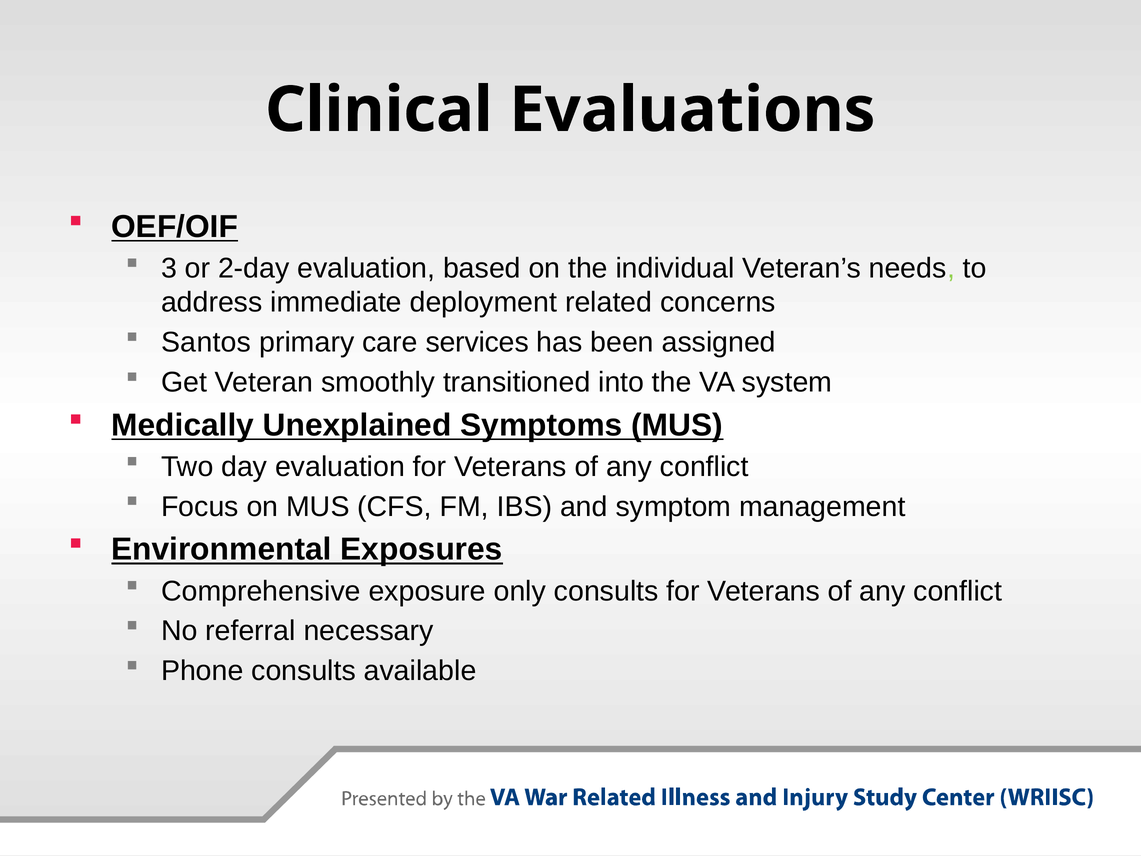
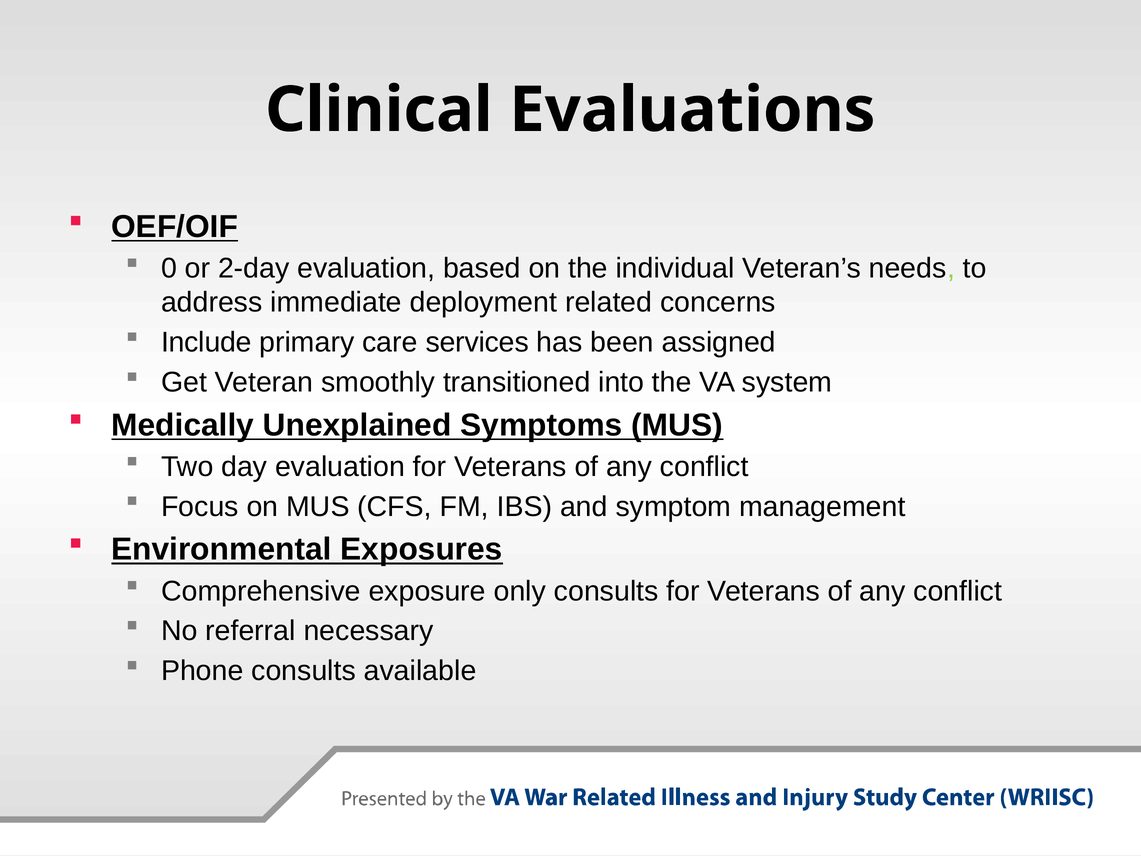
3: 3 -> 0 (169, 268)
Santos: Santos -> Include (206, 342)
